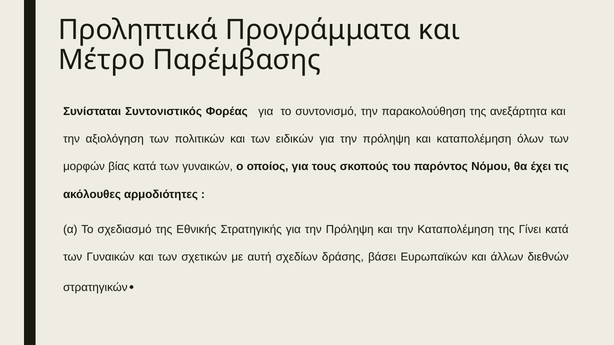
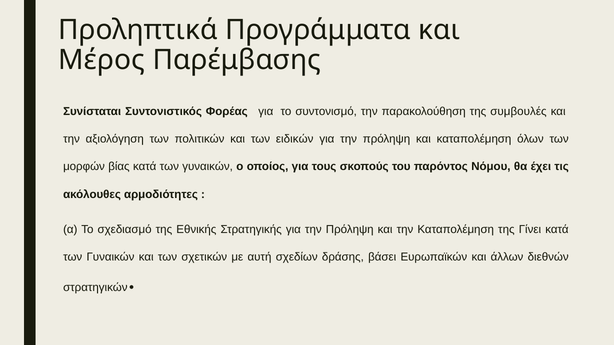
Μέτρο: Μέτρο -> Μέρος (102, 60)
ανεξάρτητα: ανεξάρτητα -> συμβουλές (518, 112)
